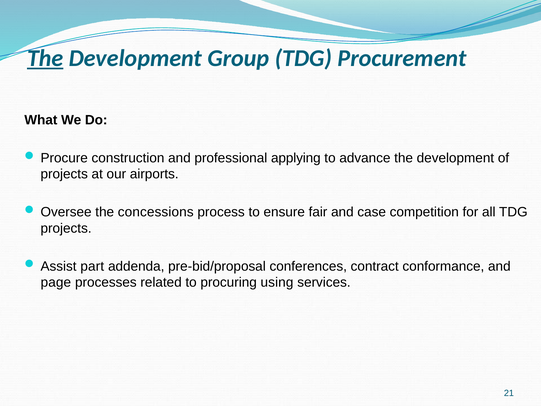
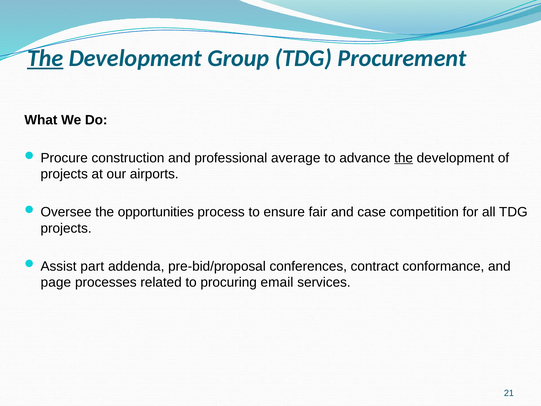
applying: applying -> average (296, 158)
the underline: none -> present (404, 158)
concessions: concessions -> opportunities (156, 212)
using: using -> email (277, 282)
